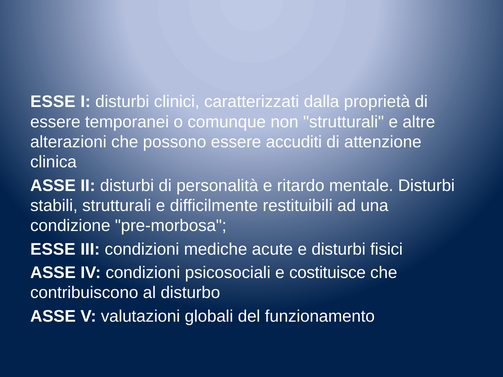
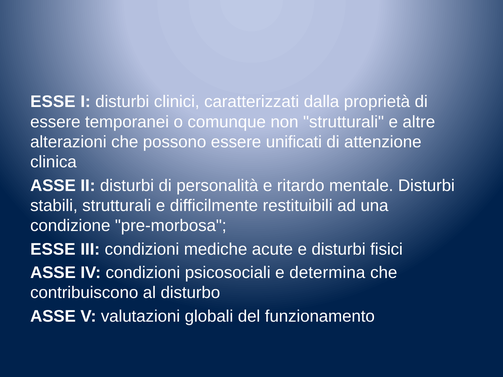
accuditi: accuditi -> unificati (294, 142)
costituisce: costituisce -> determina (327, 273)
